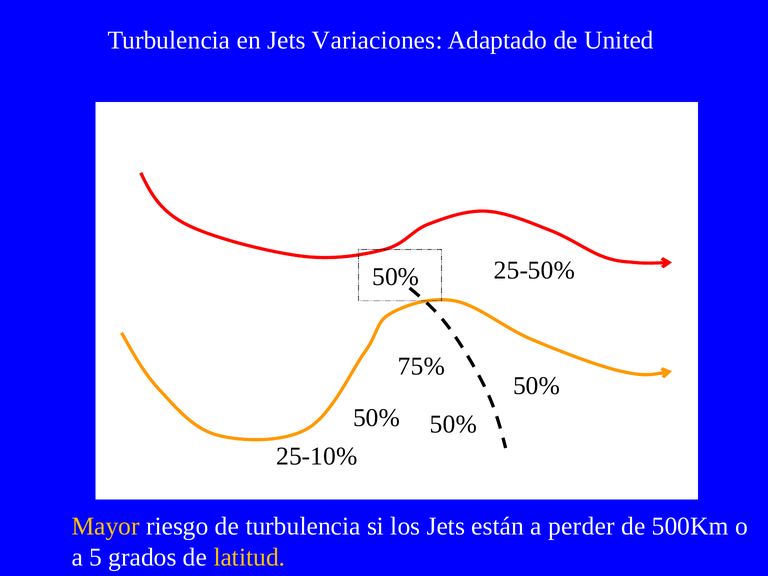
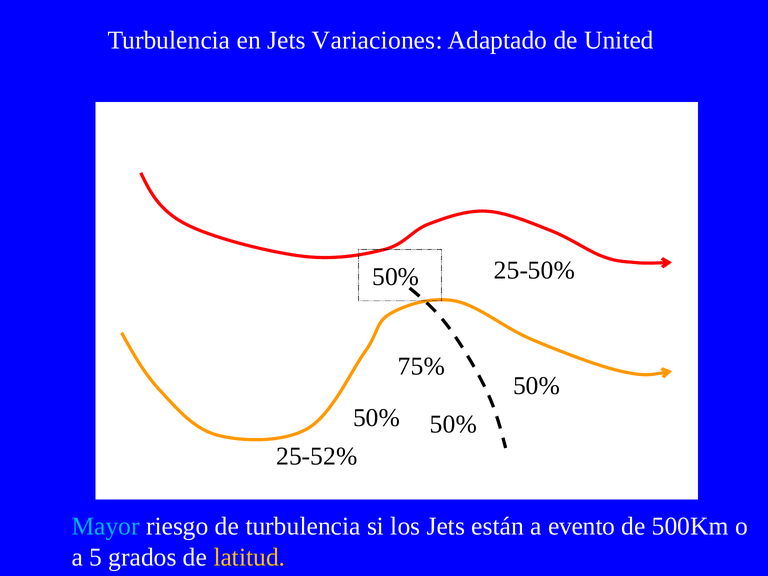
25-10%: 25-10% -> 25-52% (317, 456)
Mayor colour: yellow -> light blue (106, 527)
perder: perder -> evento (582, 527)
